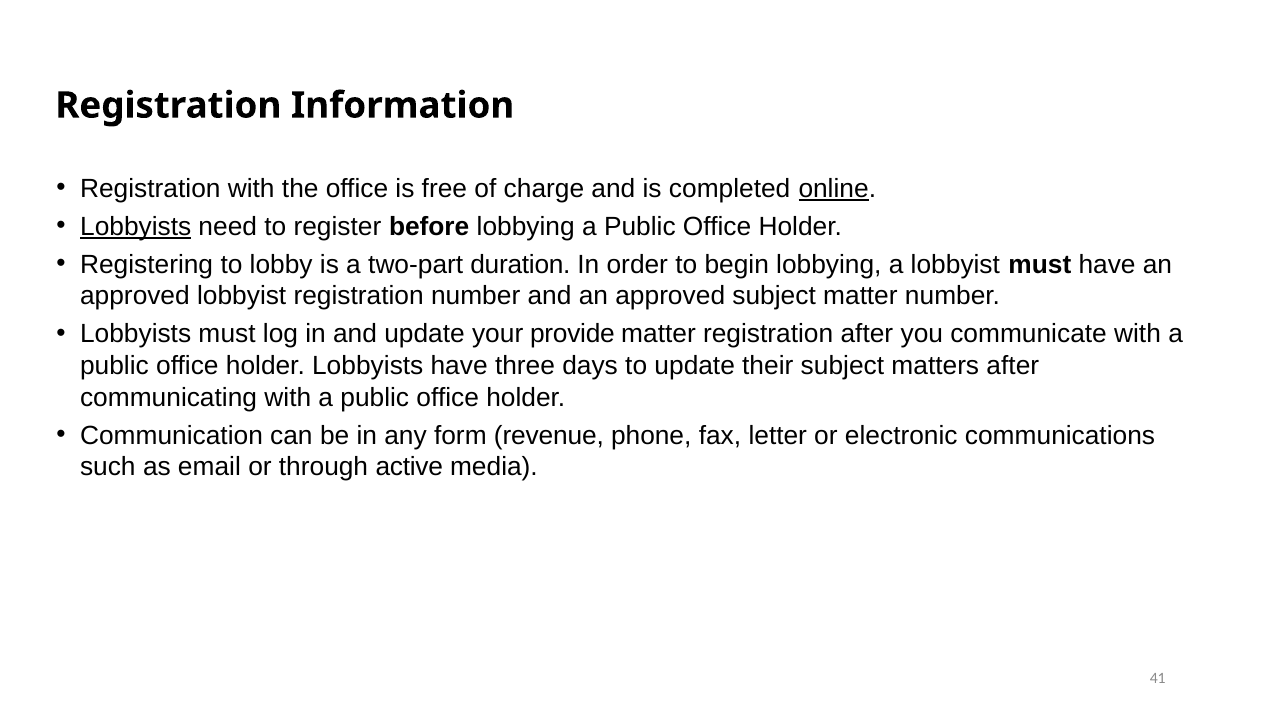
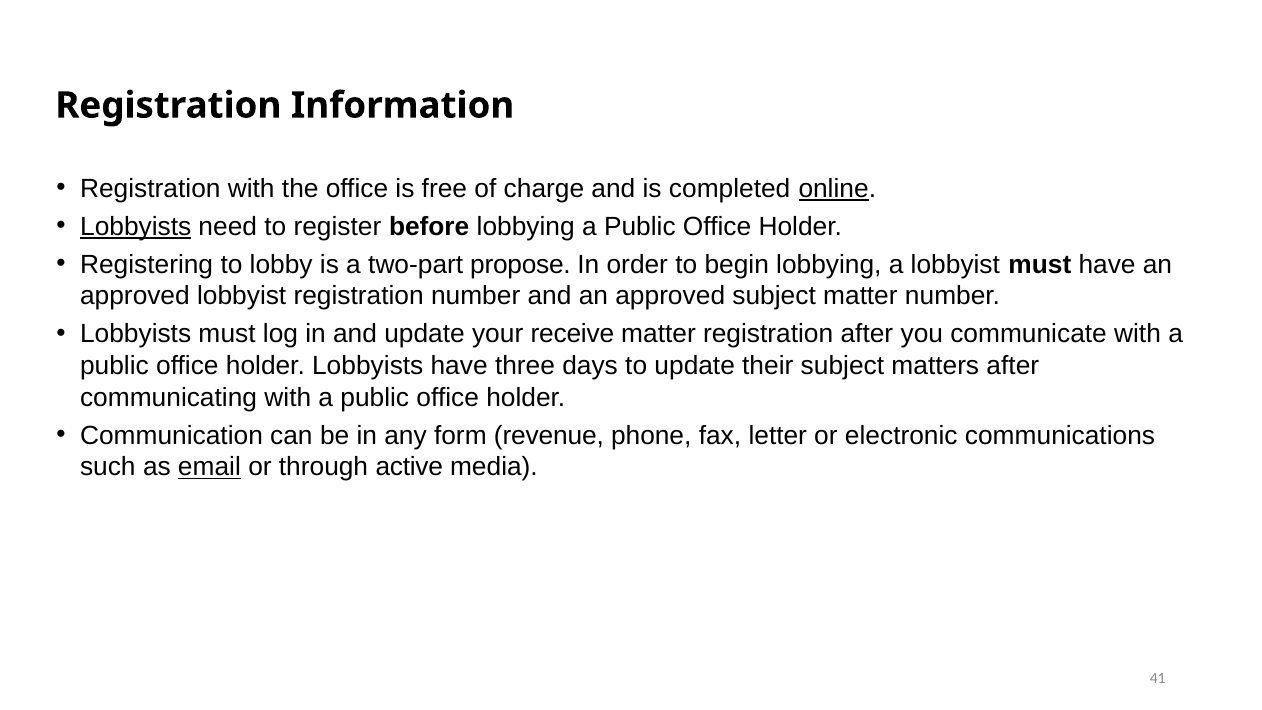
duration: duration -> propose (520, 265)
provide: provide -> receive (572, 334)
email underline: none -> present (209, 467)
